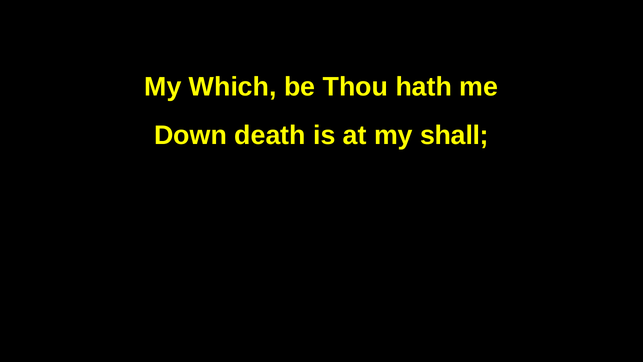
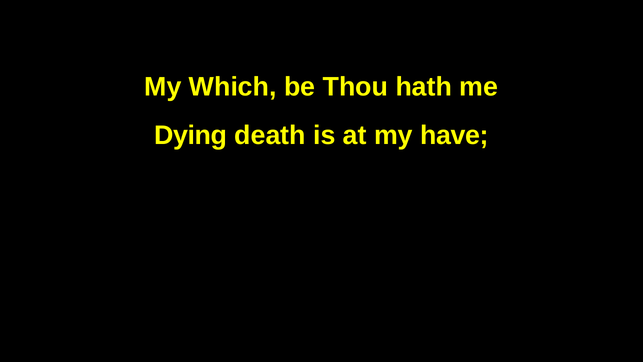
Down: Down -> Dying (191, 135)
shall: shall -> have (454, 135)
